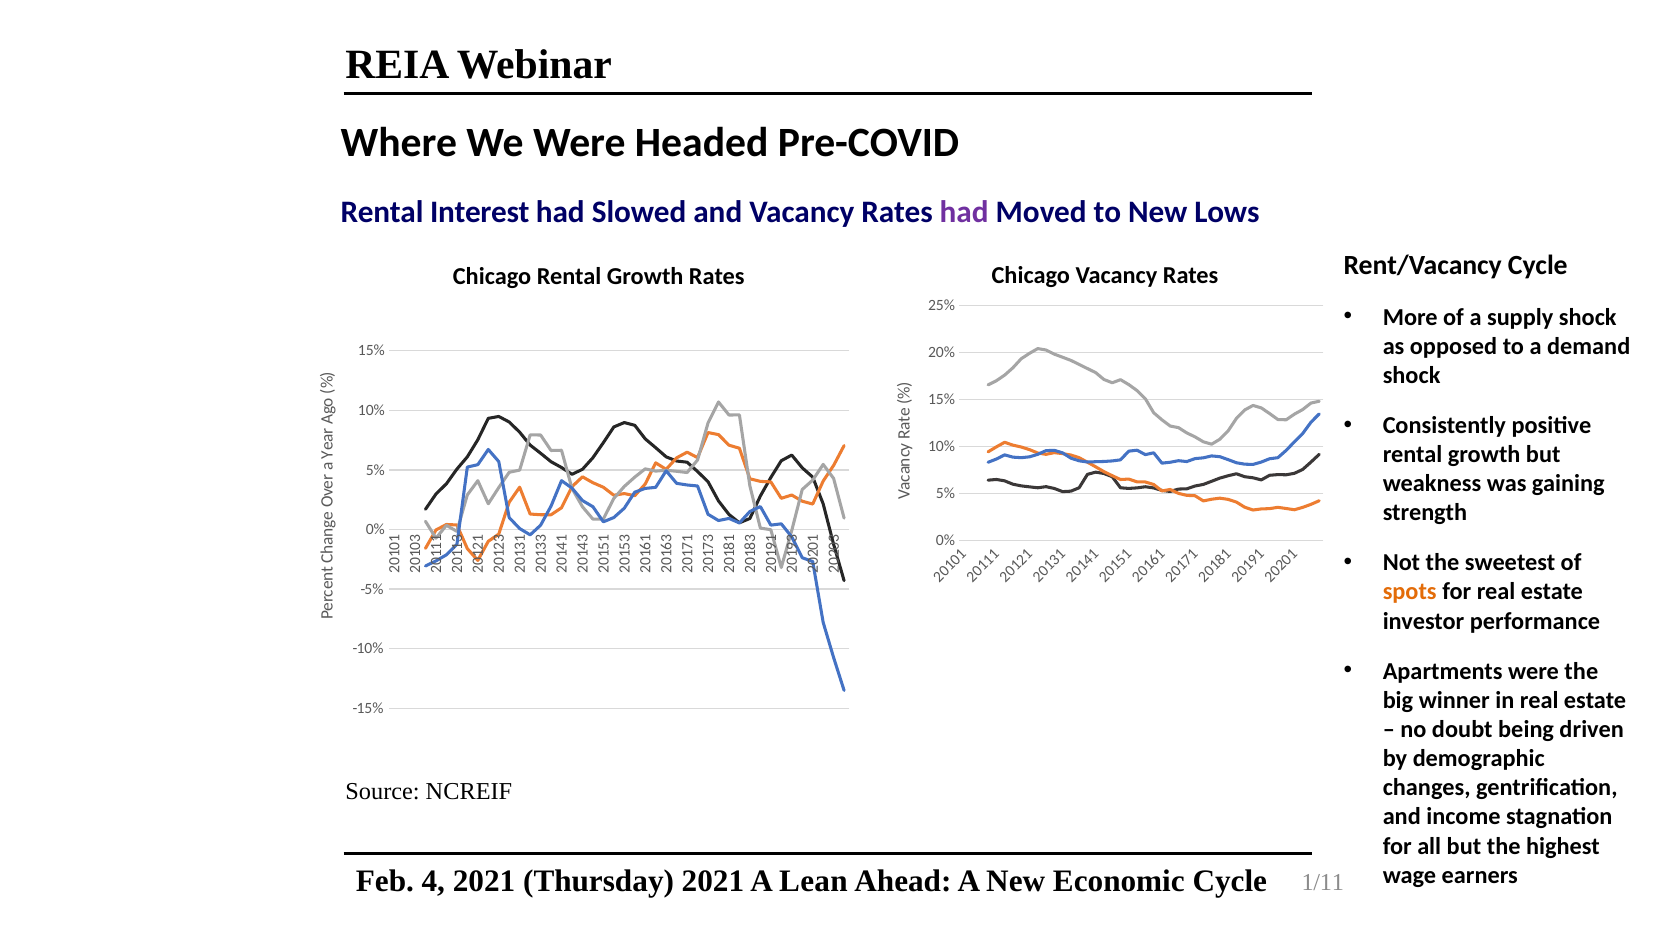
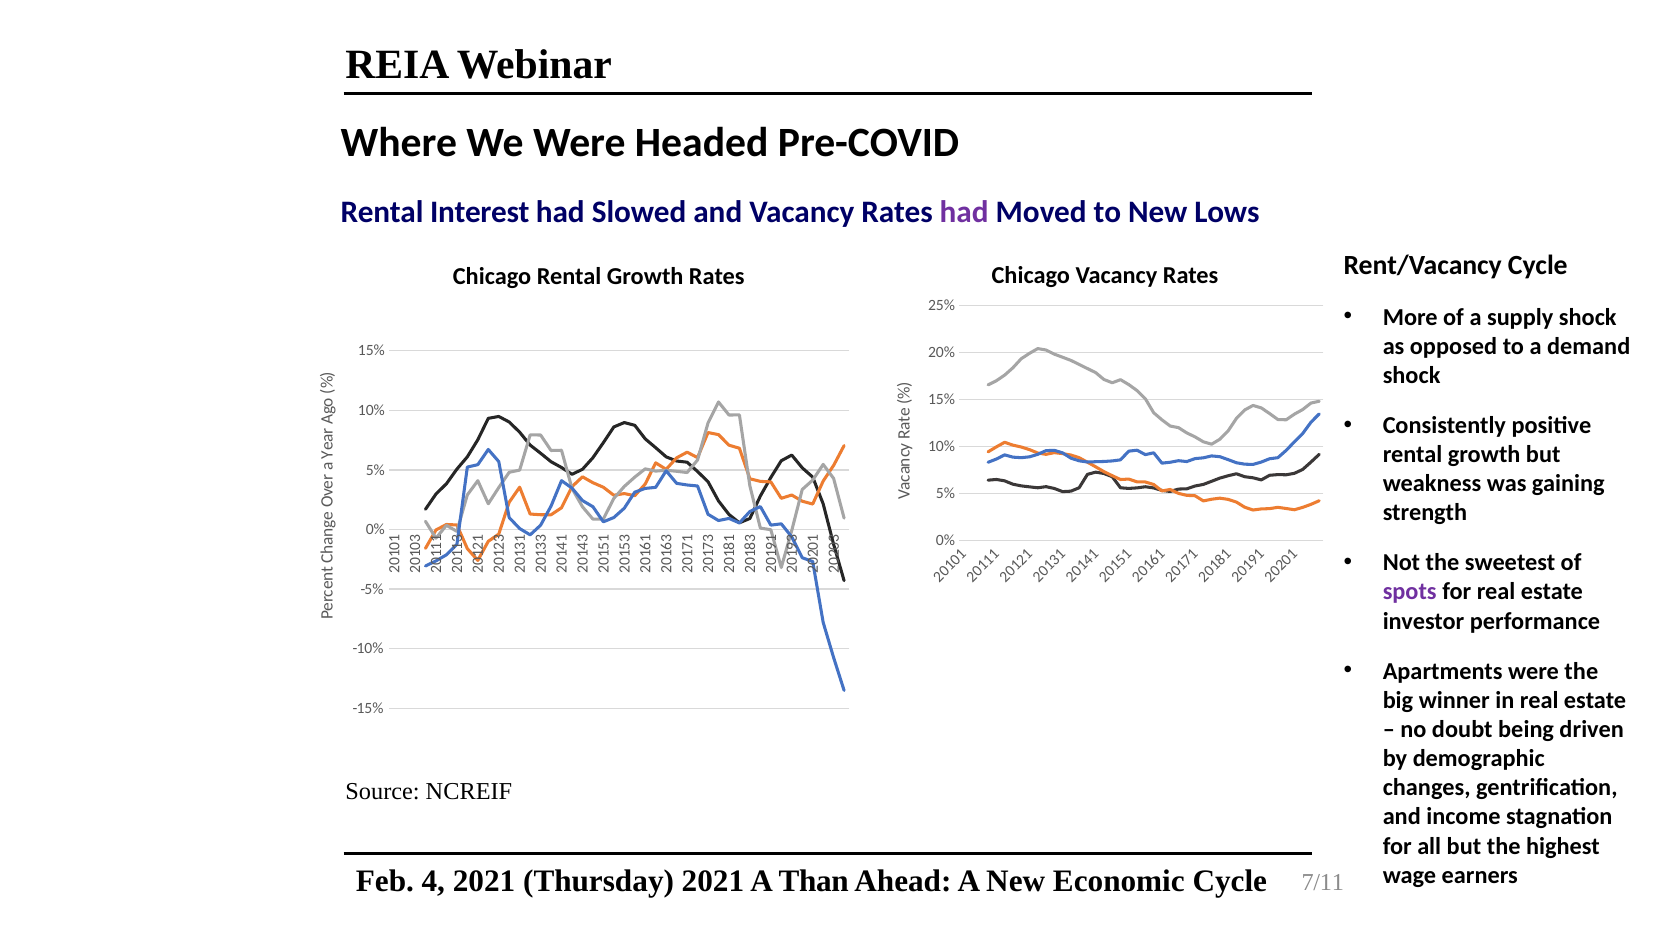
spots colour: orange -> purple (1410, 592)
Lean: Lean -> Than (814, 881)
1/11: 1/11 -> 7/11 (1323, 883)
